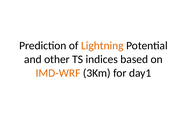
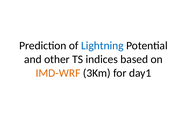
Lightning colour: orange -> blue (102, 46)
